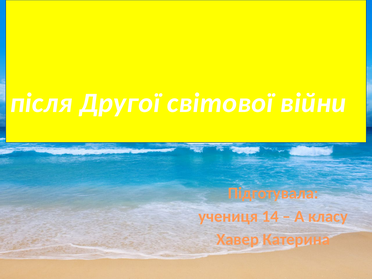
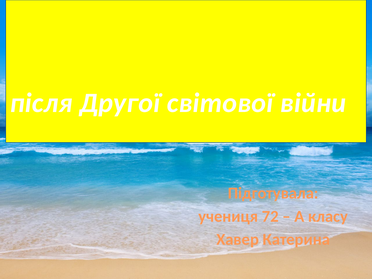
14: 14 -> 72 (270, 216)
